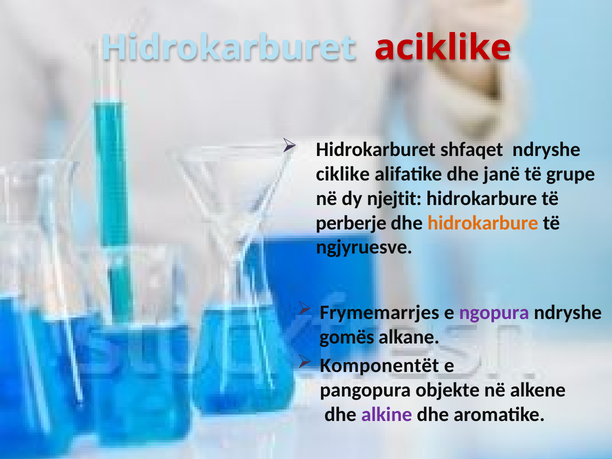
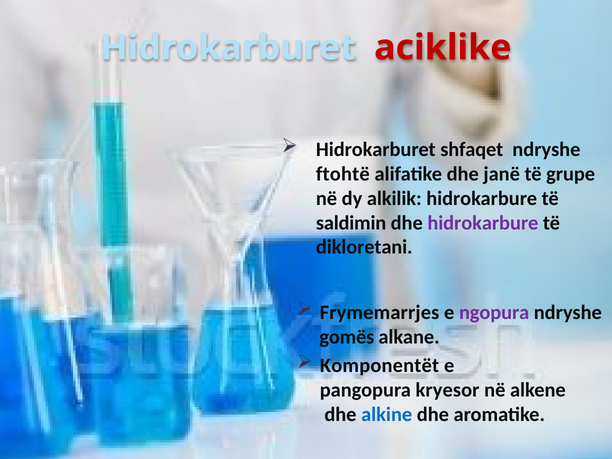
ciklike: ciklike -> ftohtë (343, 174)
njejtit: njejtit -> alkilik (394, 198)
perberje: perberje -> saldimin (351, 223)
hidrokarbure colour: orange -> purple (483, 223)
ngjyruesve: ngjyruesve -> dikloretani (364, 247)
objekte: objekte -> kryesor (447, 390)
alkine colour: purple -> blue (387, 415)
